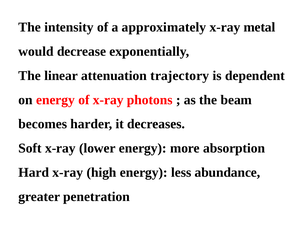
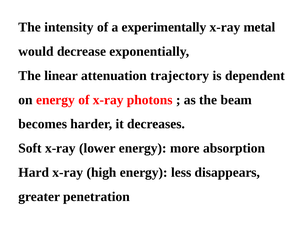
approximately: approximately -> experimentally (164, 27)
abundance: abundance -> disappears (227, 173)
